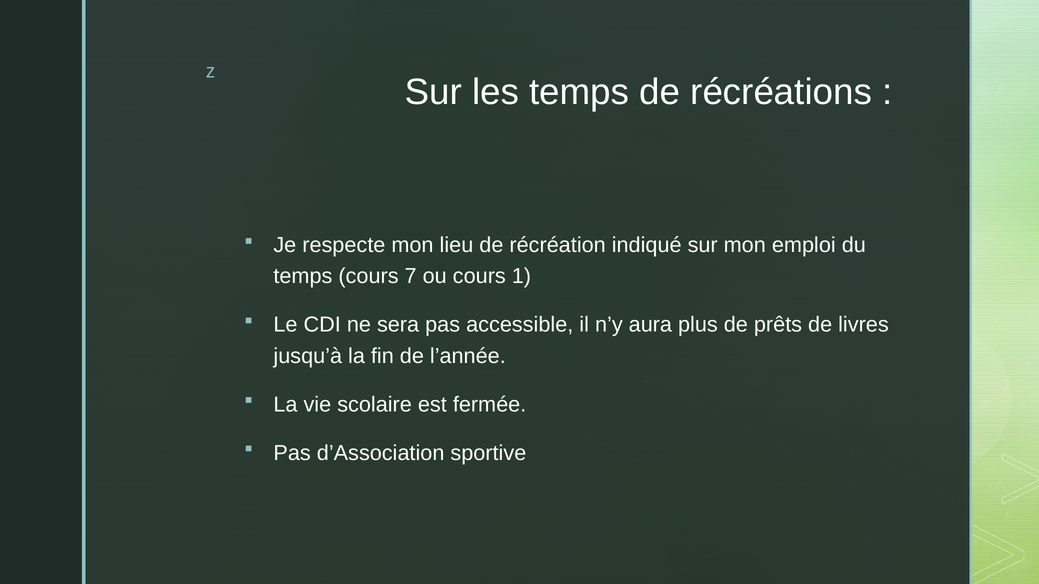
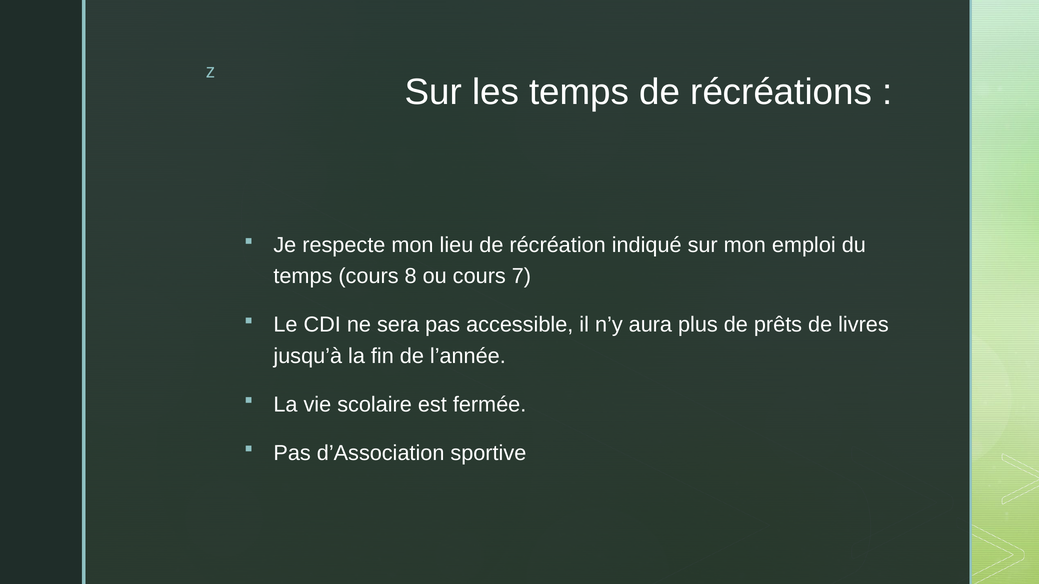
7: 7 -> 8 (411, 277)
1: 1 -> 7 (521, 277)
